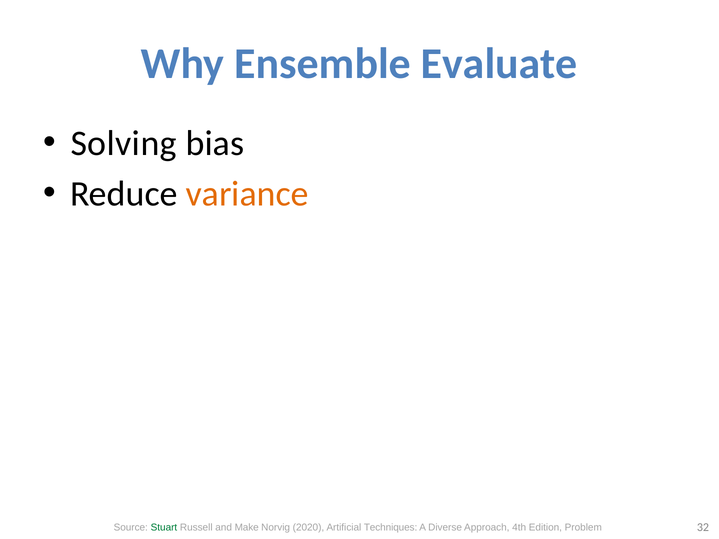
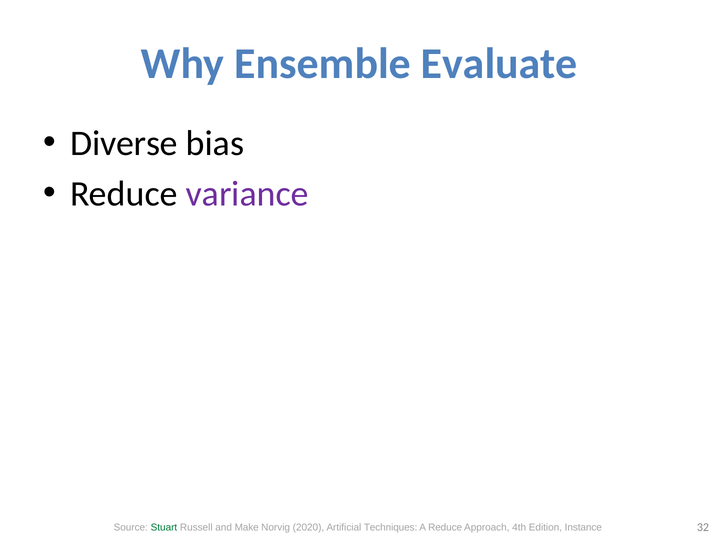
Solving: Solving -> Diverse (124, 143)
variance colour: orange -> purple (247, 194)
A Diverse: Diverse -> Reduce (445, 528)
Problem: Problem -> Instance (583, 528)
